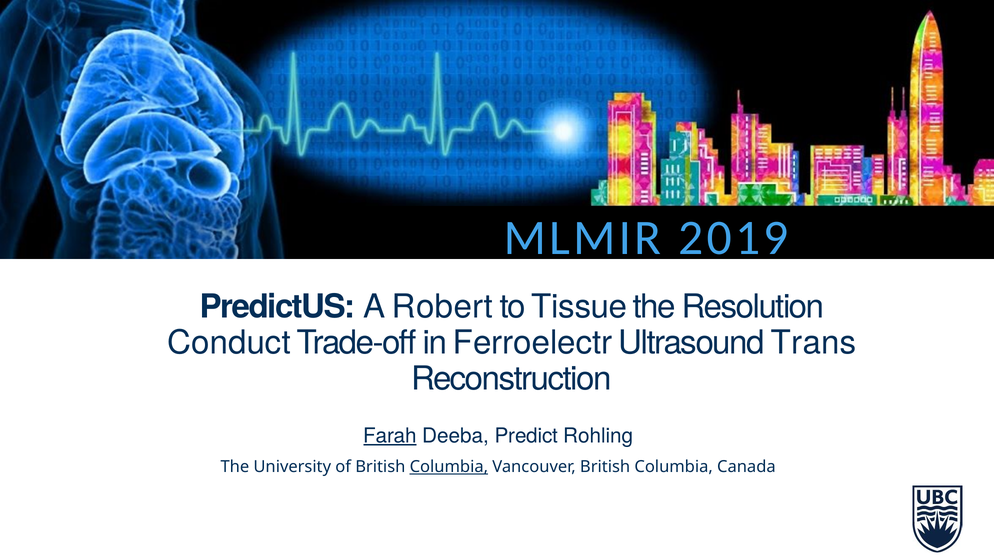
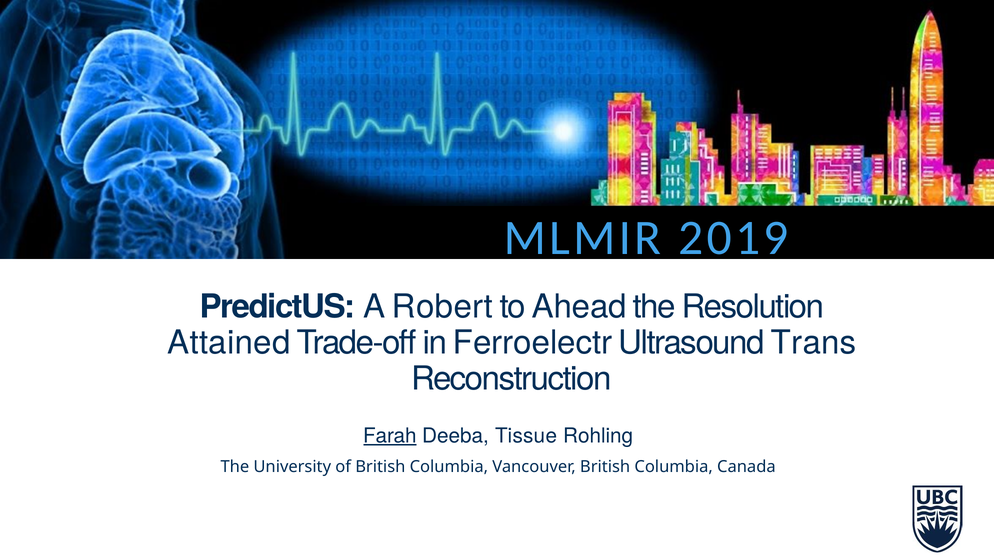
Tissue: Tissue -> Ahead (579, 307)
Conduct: Conduct -> Attained (229, 343)
Predict: Predict -> Tissue (526, 436)
Columbia underline: present -> none (449, 467)
